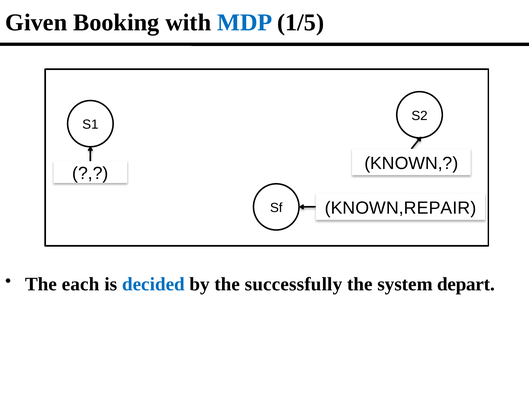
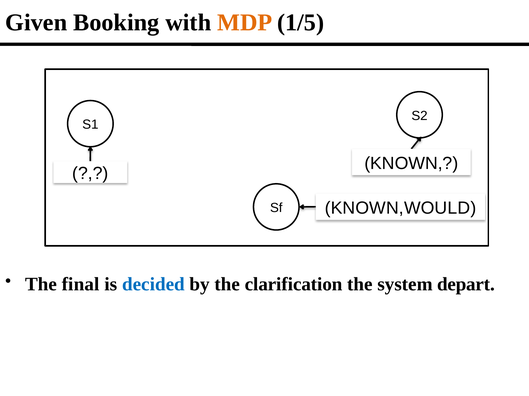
MDP colour: blue -> orange (245, 23)
KNOWN,REPAIR: KNOWN,REPAIR -> KNOWN,WOULD (400, 208)
each: each -> final (81, 285)
successfully: successfully -> clarification (294, 285)
